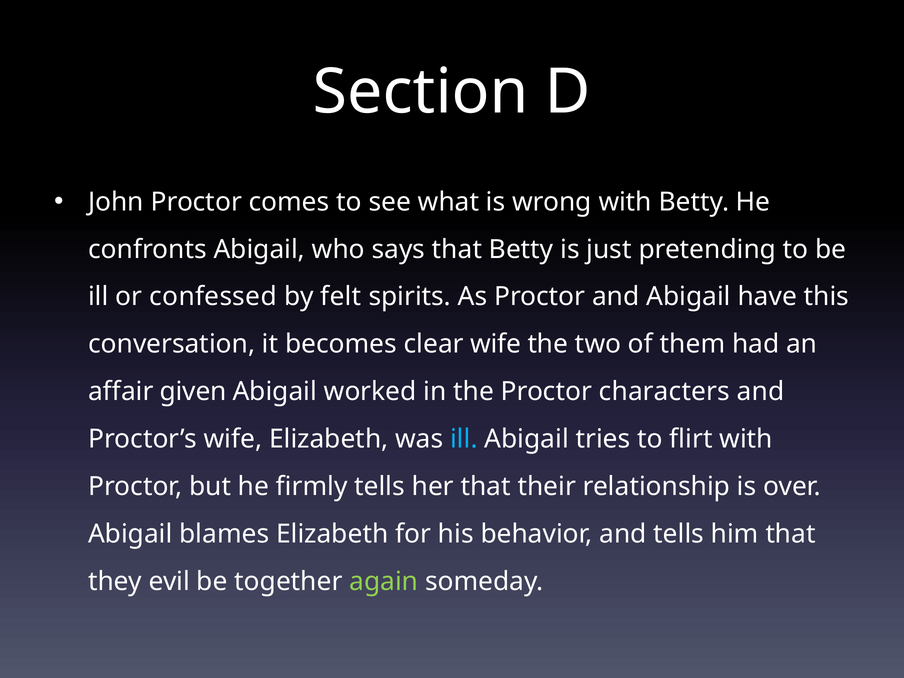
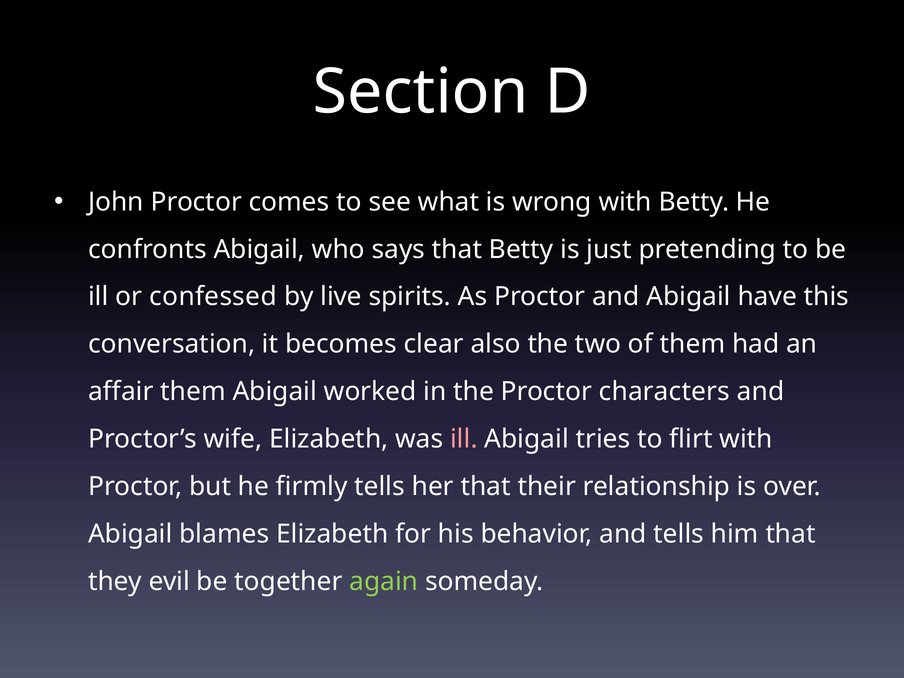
felt: felt -> live (341, 297)
clear wife: wife -> also (496, 344)
affair given: given -> them (193, 392)
ill colour: light blue -> pink (464, 439)
